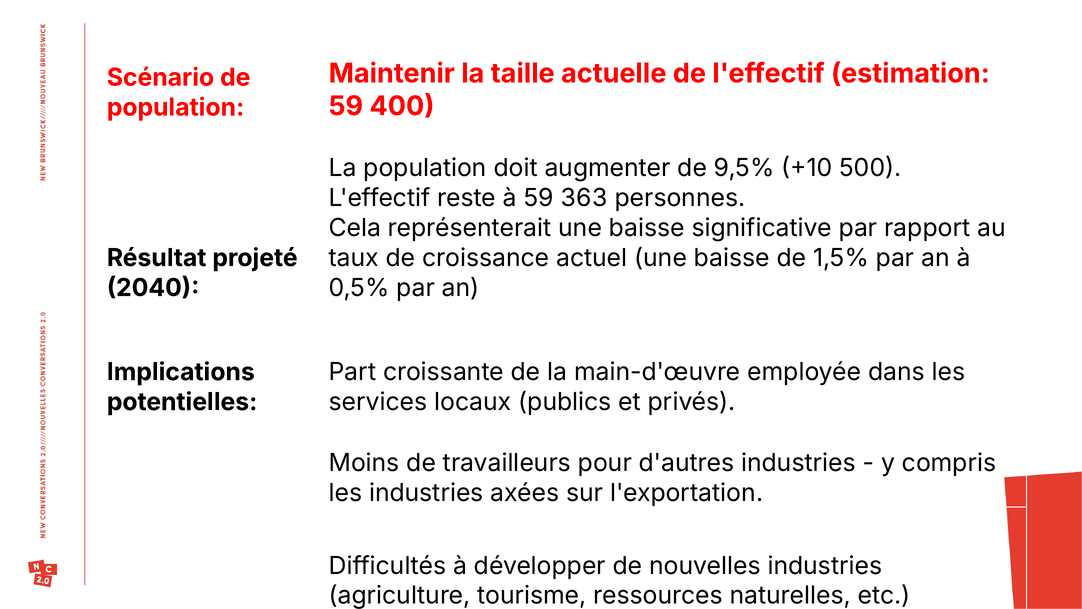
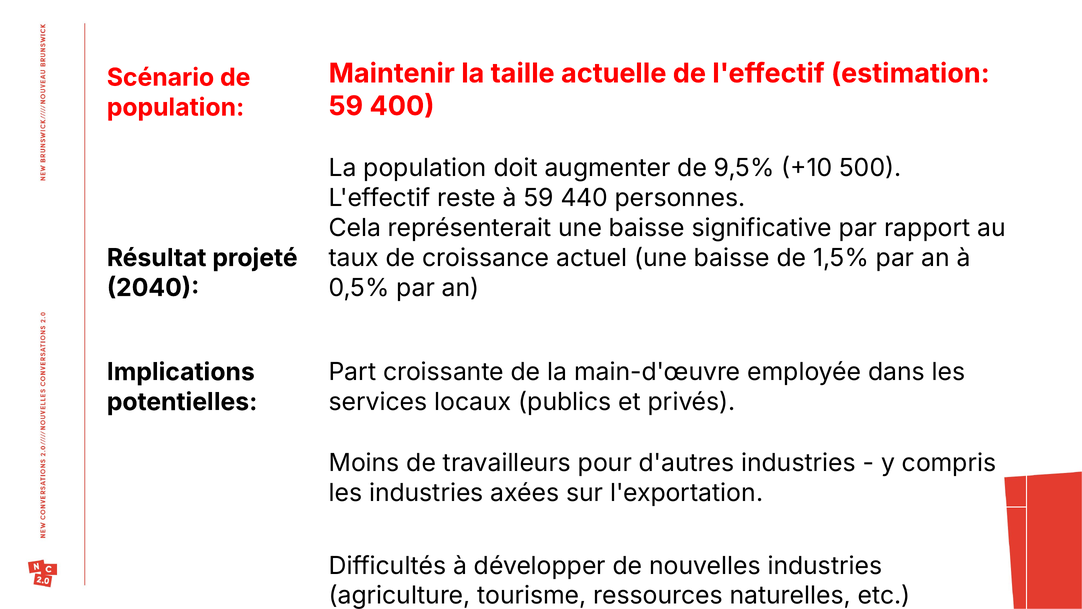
363: 363 -> 440 (584, 198)
